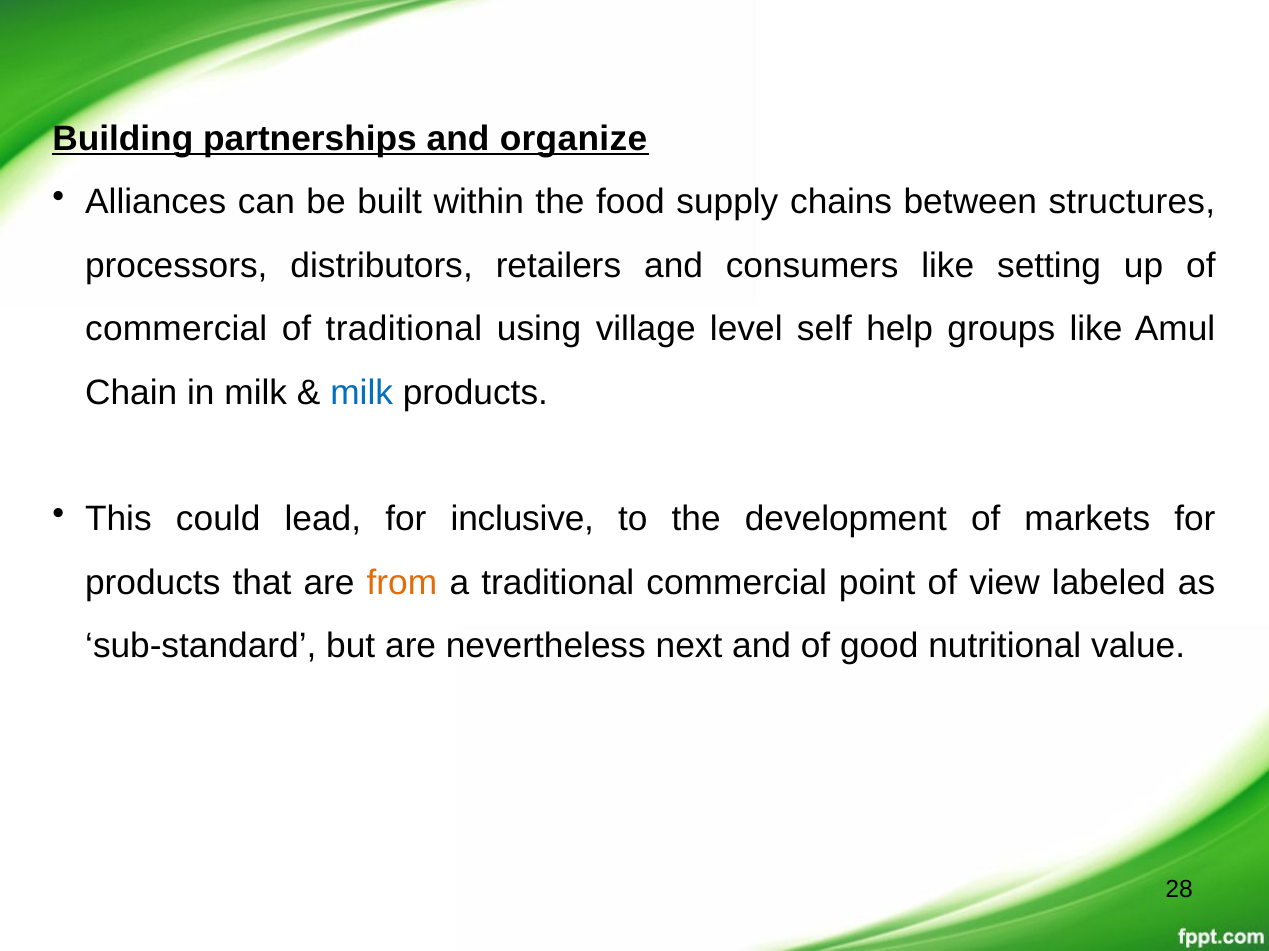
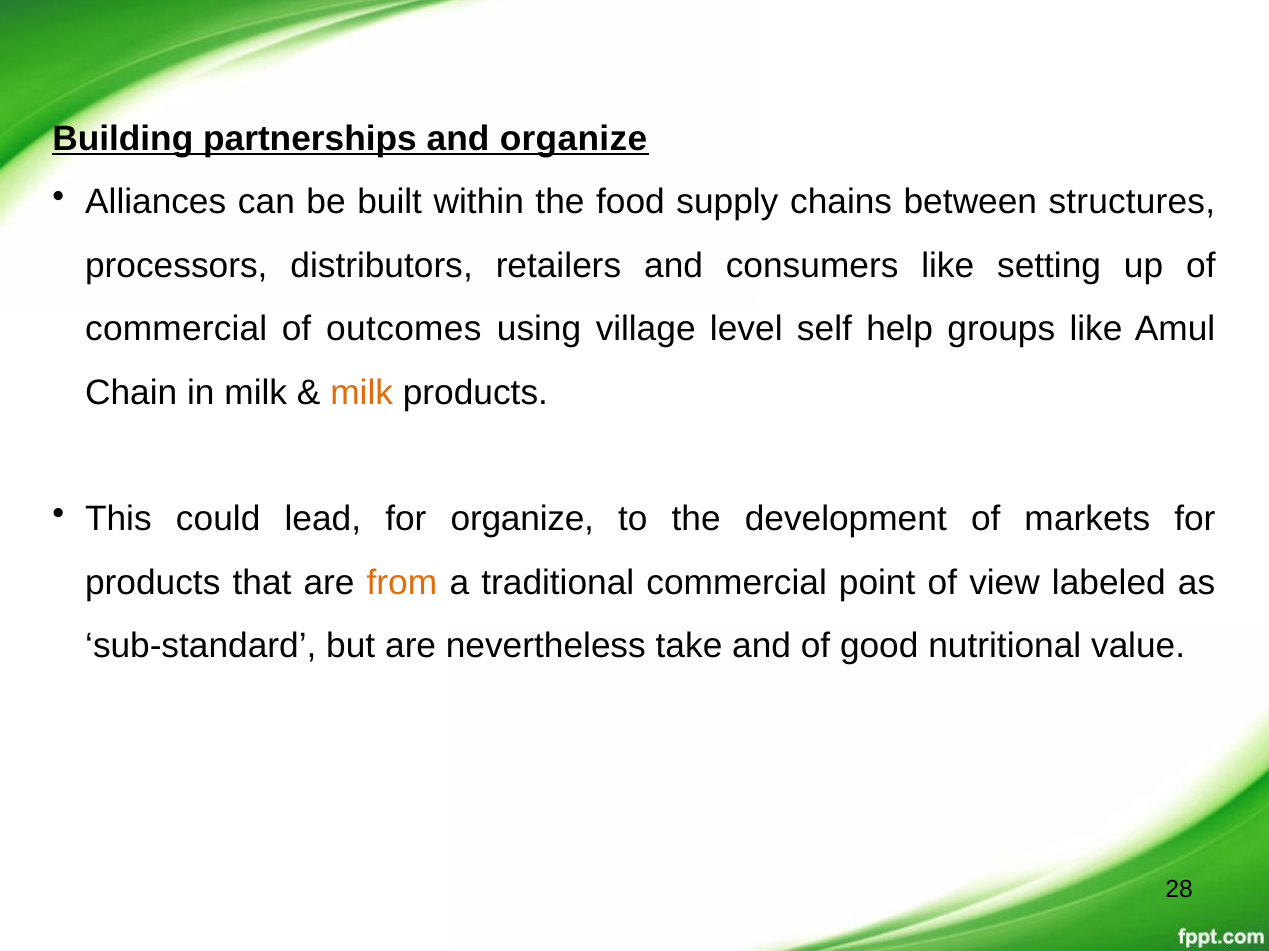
of traditional: traditional -> outcomes (404, 329)
milk colour: blue -> orange (362, 393)
for inclusive: inclusive -> organize (522, 520)
next: next -> take (689, 647)
